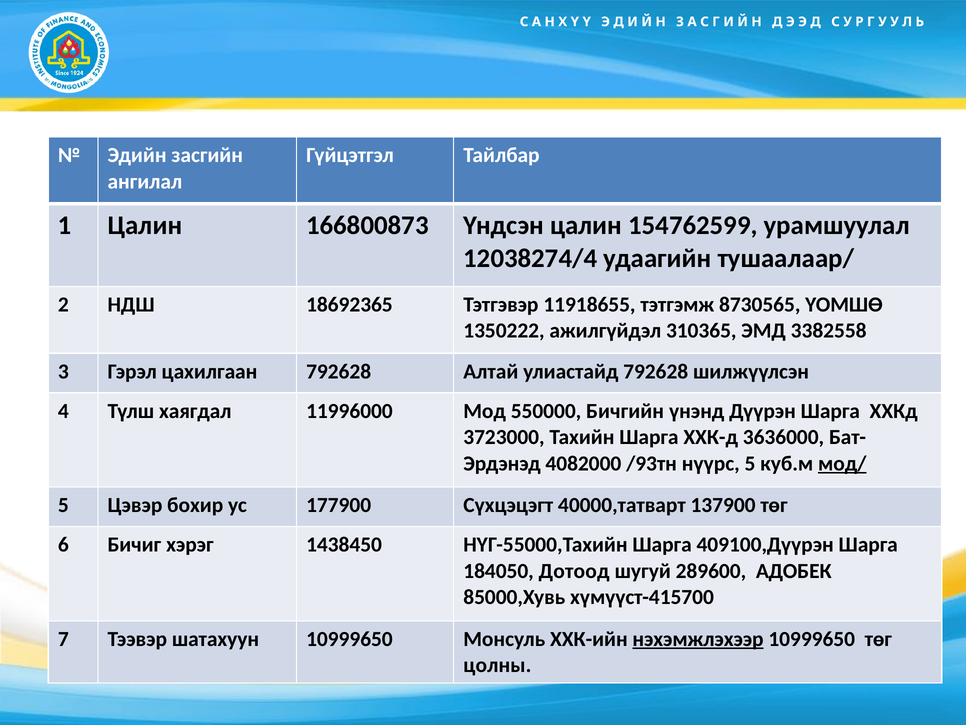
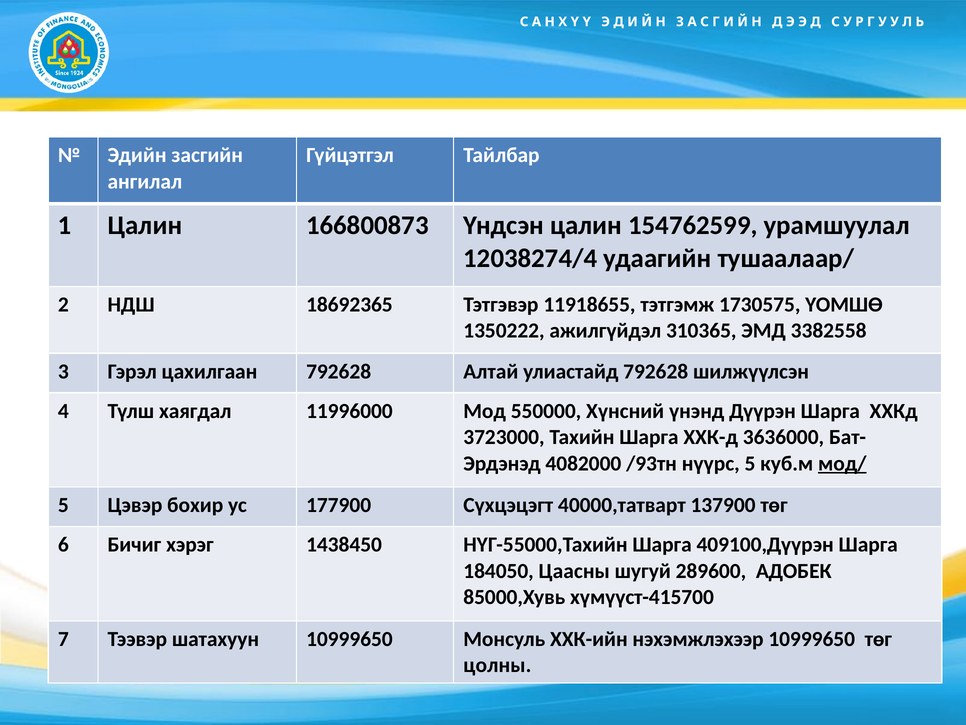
8730565: 8730565 -> 1730575 (760, 304)
Бичгийн: Бичгийн -> Хүнсний (625, 411)
Дотоод: Дотоод -> Цаасны (574, 571)
нэхэмжлэхээр underline: present -> none (698, 639)
